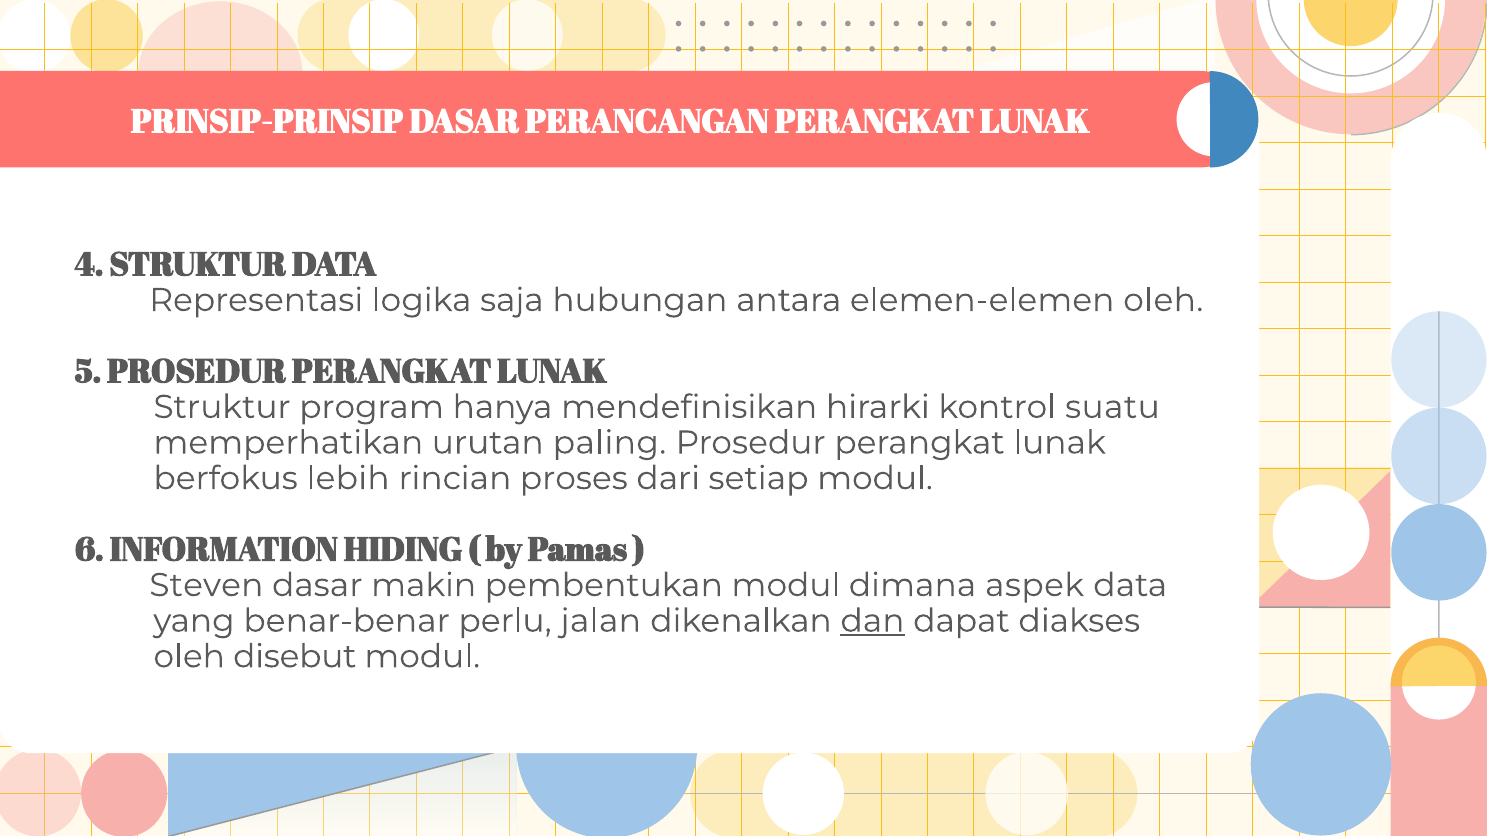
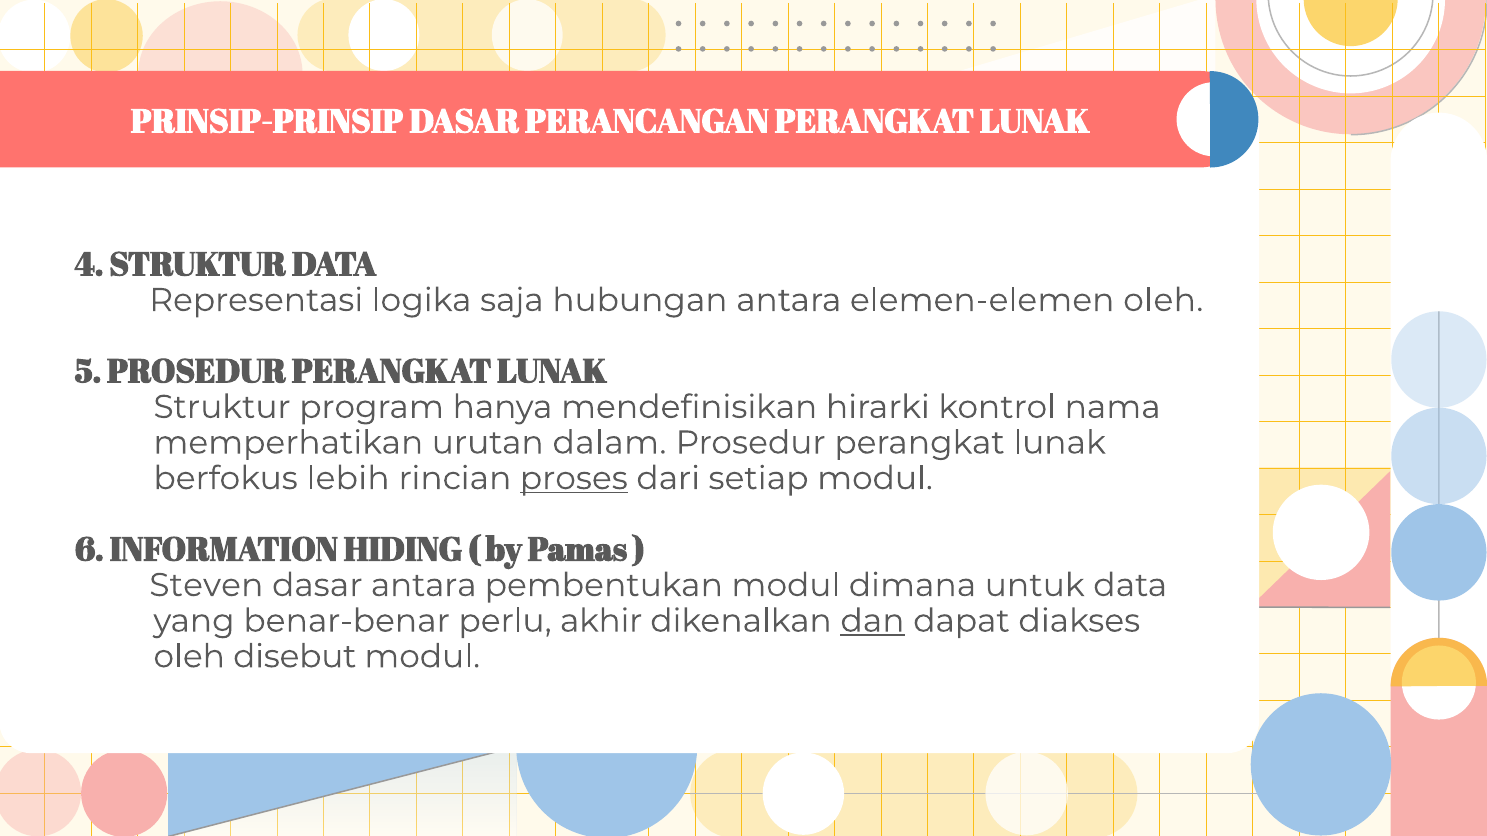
suatu: suatu -> nama (1113, 407)
paling: paling -> dalam (609, 443)
proses underline: none -> present (574, 479)
dasar makin: makin -> antara (424, 586)
aspek: aspek -> untuk (1035, 586)
jalan: jalan -> akhir (601, 621)
